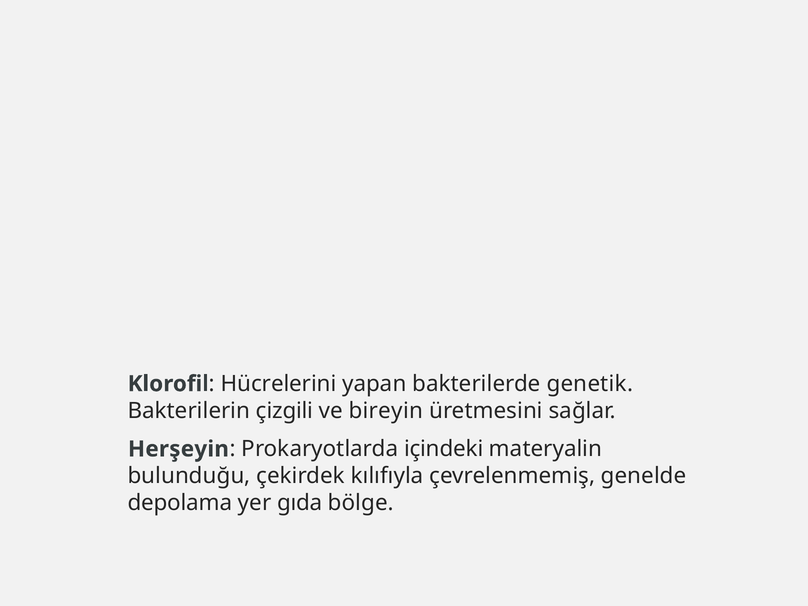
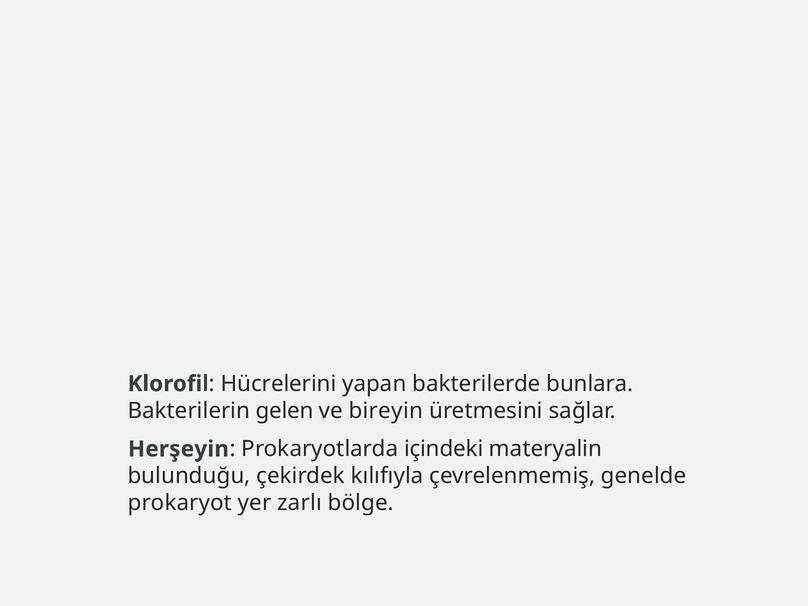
genetik: genetik -> bunlara (590, 384)
çizgili: çizgili -> gelen (285, 411)
depolama: depolama -> prokaryot (180, 503)
gıda: gıda -> zarlı (300, 503)
